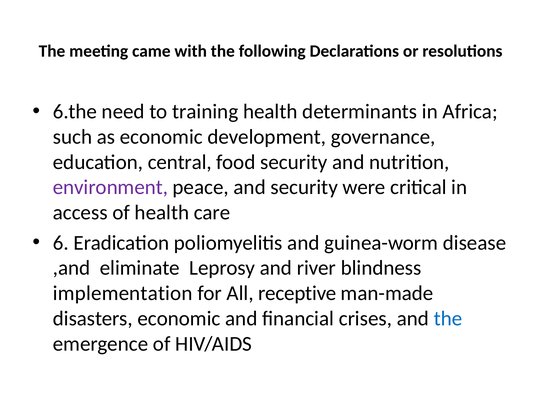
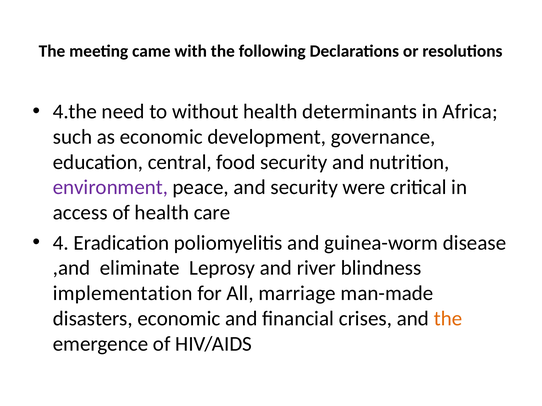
6.the: 6.the -> 4.the (75, 112)
training: training -> without (205, 112)
6: 6 -> 4 (61, 243)
receptive: receptive -> marriage (297, 294)
the colour: blue -> orange (448, 319)
